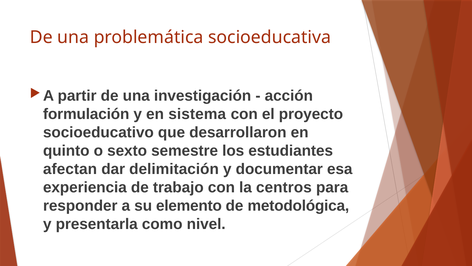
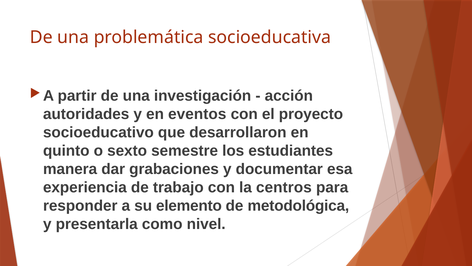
formulación: formulación -> autoridades (86, 114)
sistema: sistema -> eventos (197, 114)
afectan: afectan -> manera (70, 169)
delimitación: delimitación -> grabaciones (174, 169)
